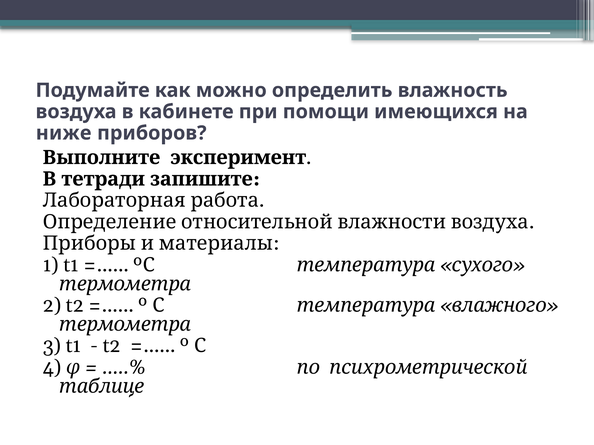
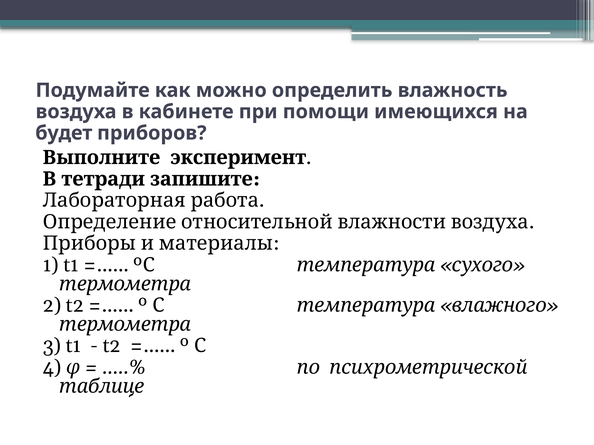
ниже: ниже -> будет (64, 133)
